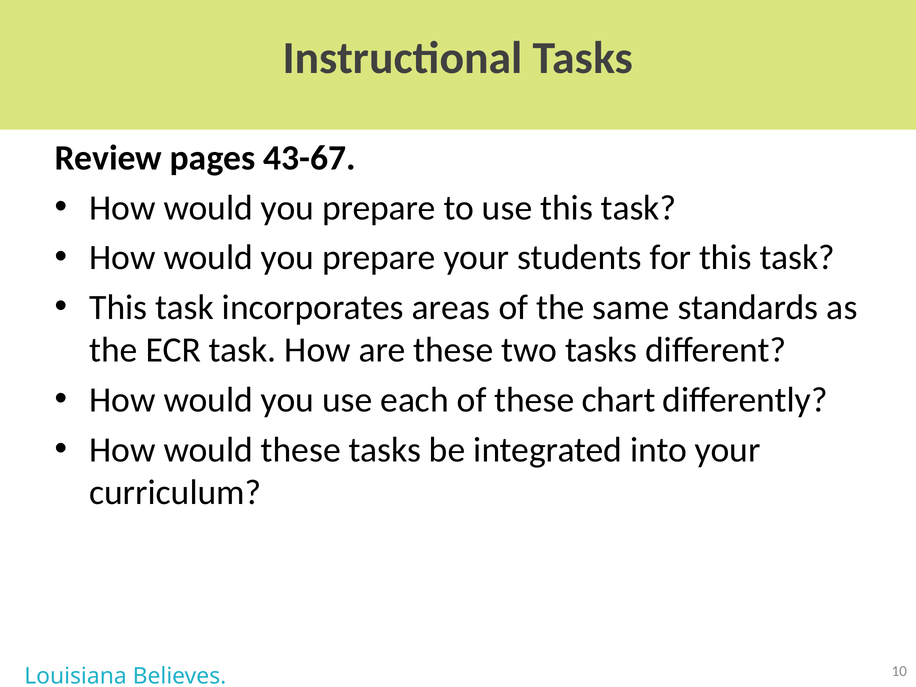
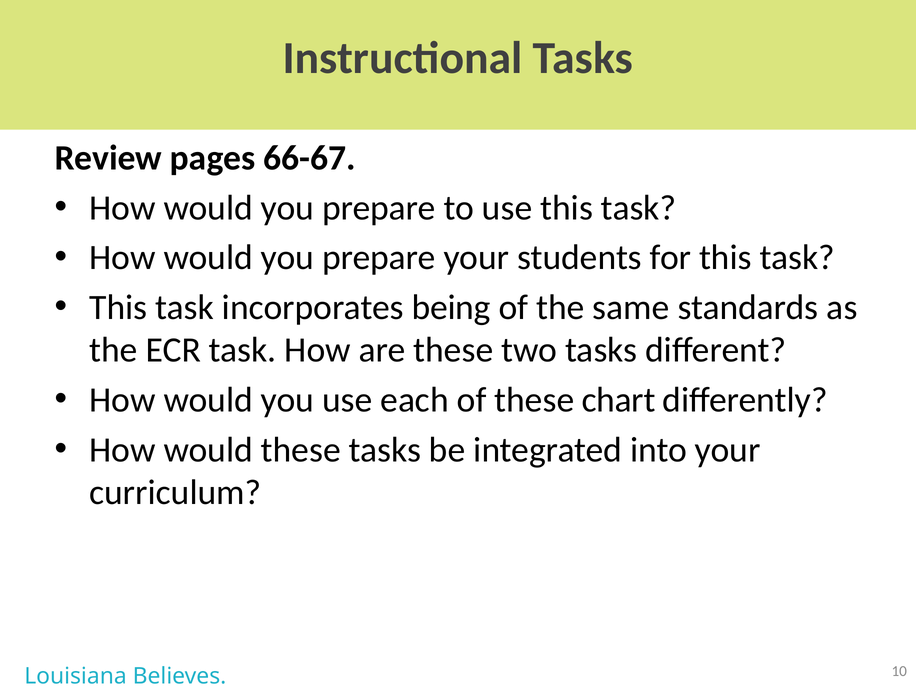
43-67: 43-67 -> 66-67 (309, 158)
areas: areas -> being (451, 308)
